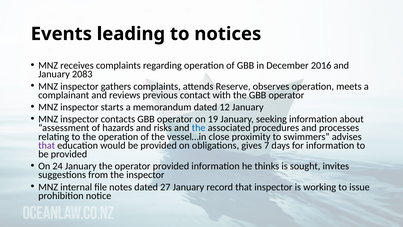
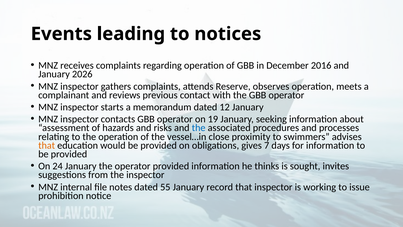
2083: 2083 -> 2026 (82, 74)
that colour: purple -> orange (47, 145)
27: 27 -> 55 (165, 187)
